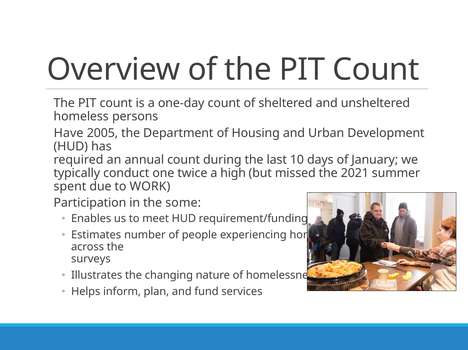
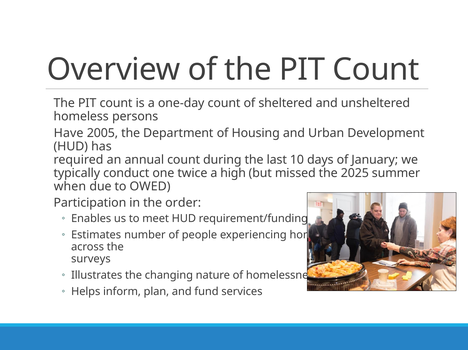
2021: 2021 -> 2025 (355, 173)
spent: spent -> when (70, 186)
WORK: WORK -> OWED (150, 186)
some: some -> order (183, 203)
